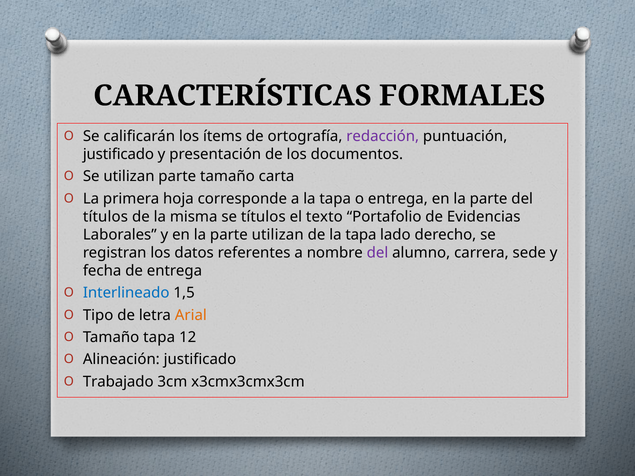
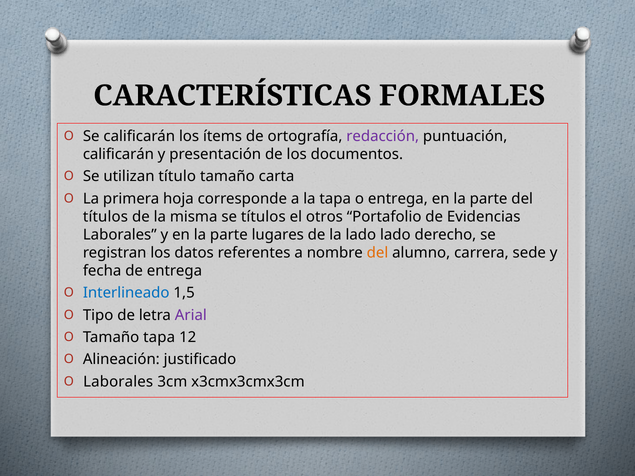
justificado: justificado -> calificarán (118, 154)
utilizan parte: parte -> título (177, 177)
texto: texto -> otros (324, 217)
parte utilizan: utilizan -> lugares (278, 235)
de la tapa: tapa -> lado (361, 235)
del colour: purple -> orange (377, 253)
Arial colour: orange -> purple (191, 315)
O Trabajado: Trabajado -> Laborales (118, 382)
